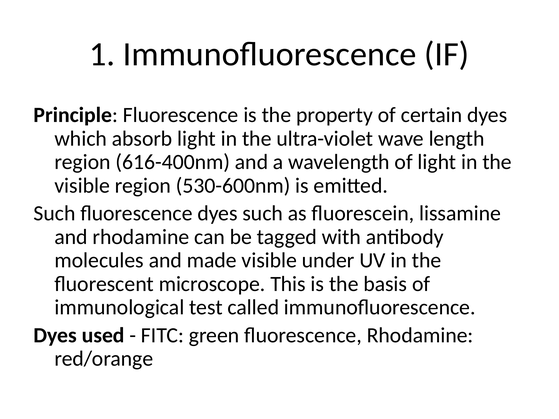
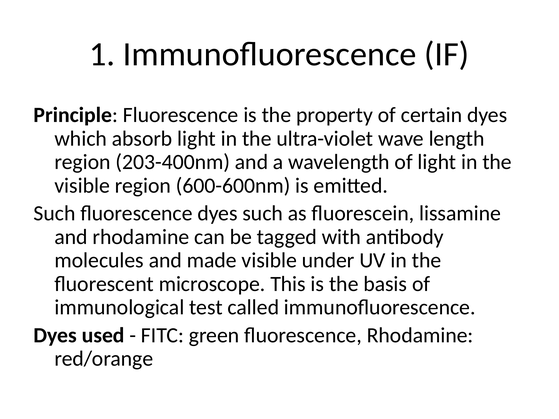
616-400nm: 616-400nm -> 203-400nm (173, 162)
530-600nm: 530-600nm -> 600-600nm (233, 186)
